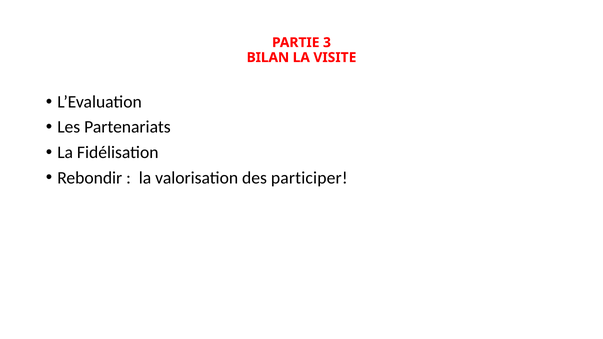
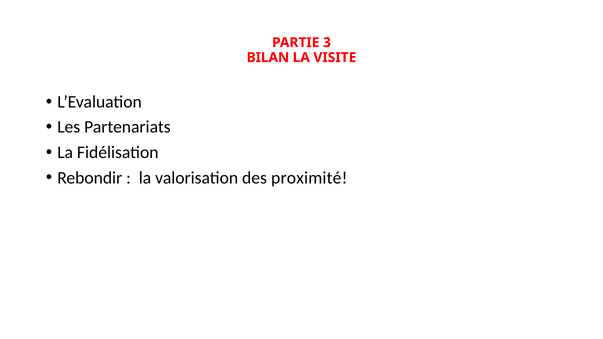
participer: participer -> proximité (309, 178)
